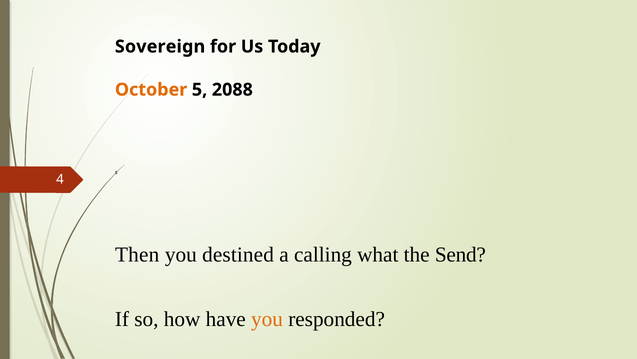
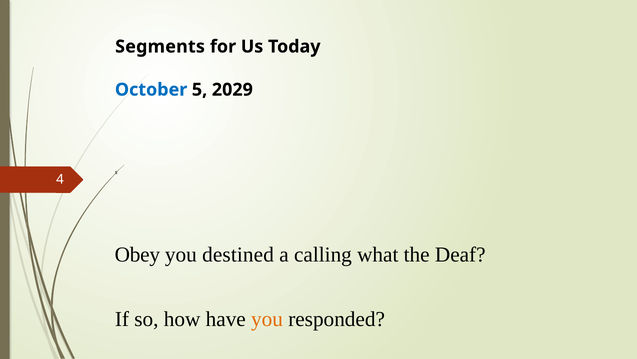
Sovereign: Sovereign -> Segments (160, 47)
October colour: orange -> blue (151, 90)
2088: 2088 -> 2029 (232, 90)
Then: Then -> Obey (137, 254)
Send: Send -> Deaf (460, 254)
